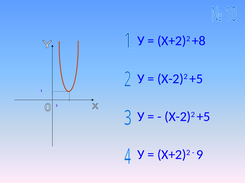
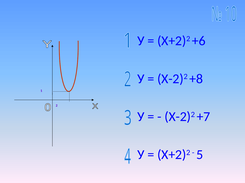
+8: +8 -> +6 (199, 41)
+5: +5 -> +8 (196, 79)
+5: +5 -> +7 (203, 117)
9: 9 -> 5 (200, 155)
